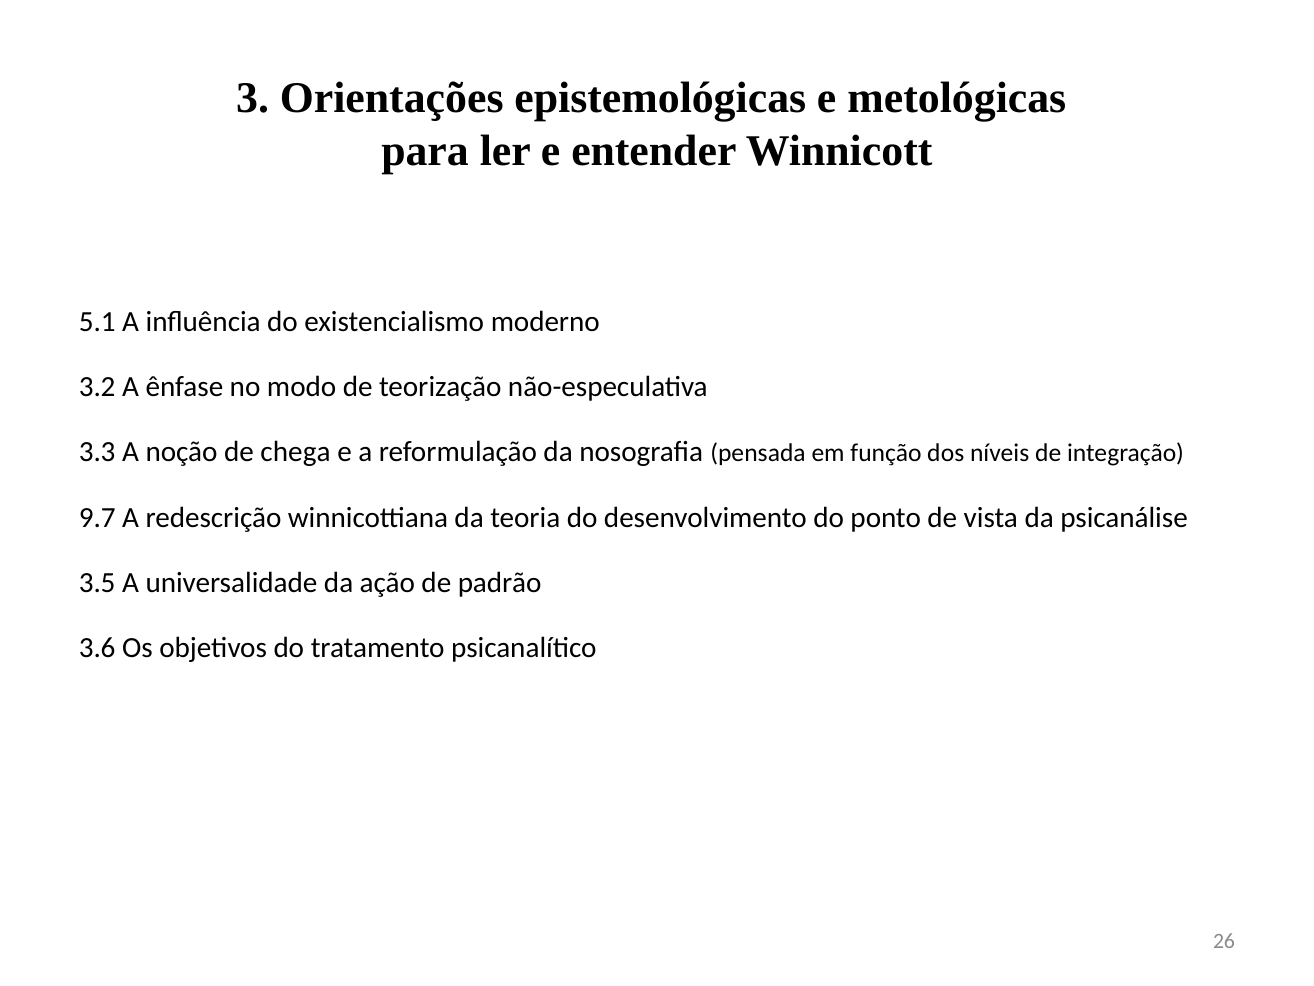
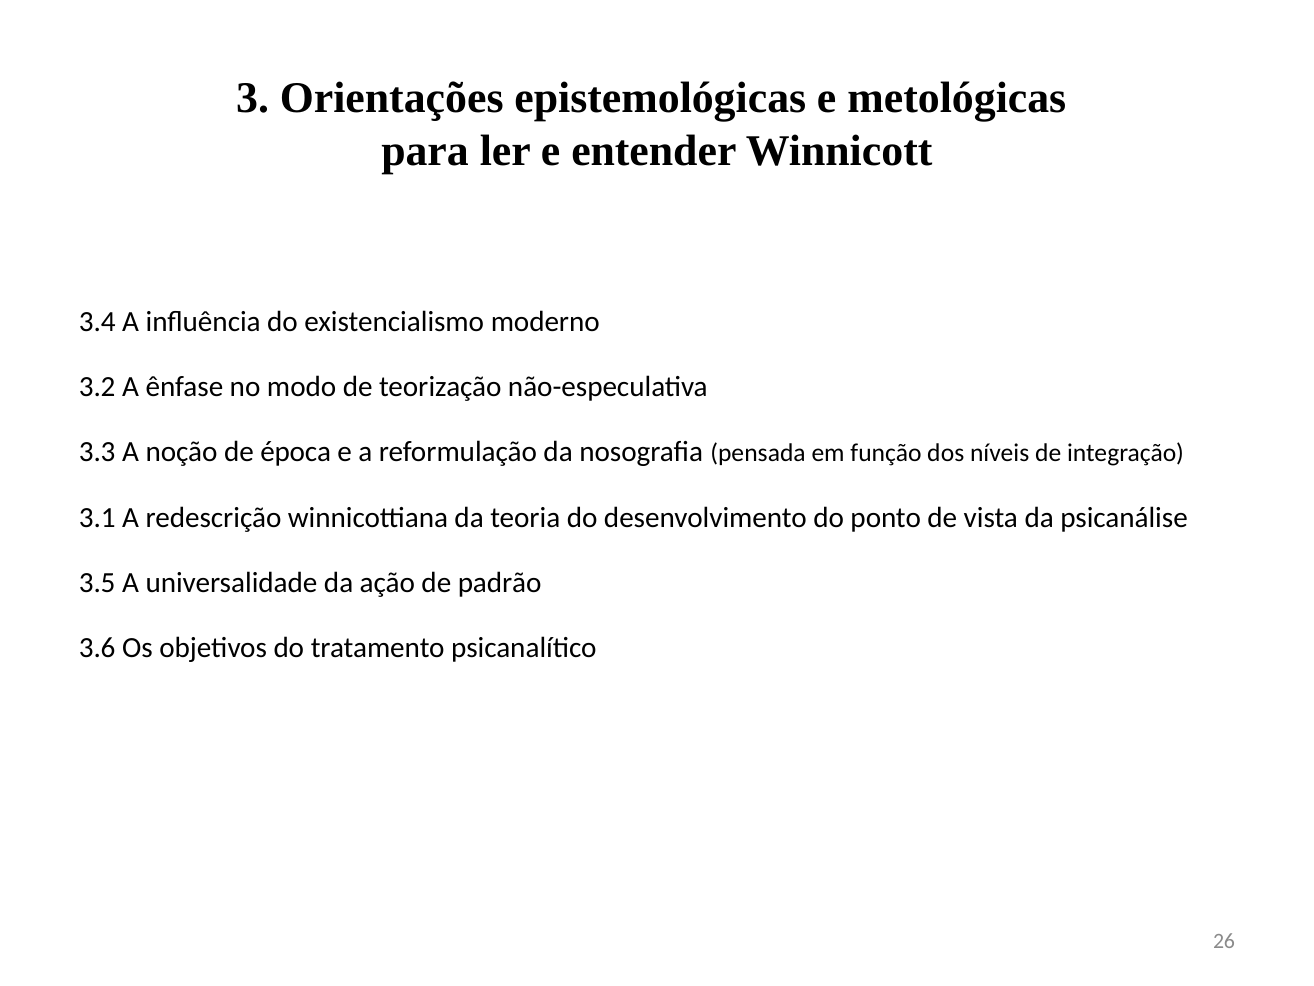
5.1: 5.1 -> 3.4 (97, 321)
chega: chega -> época (296, 452)
9.7: 9.7 -> 3.1 (97, 517)
